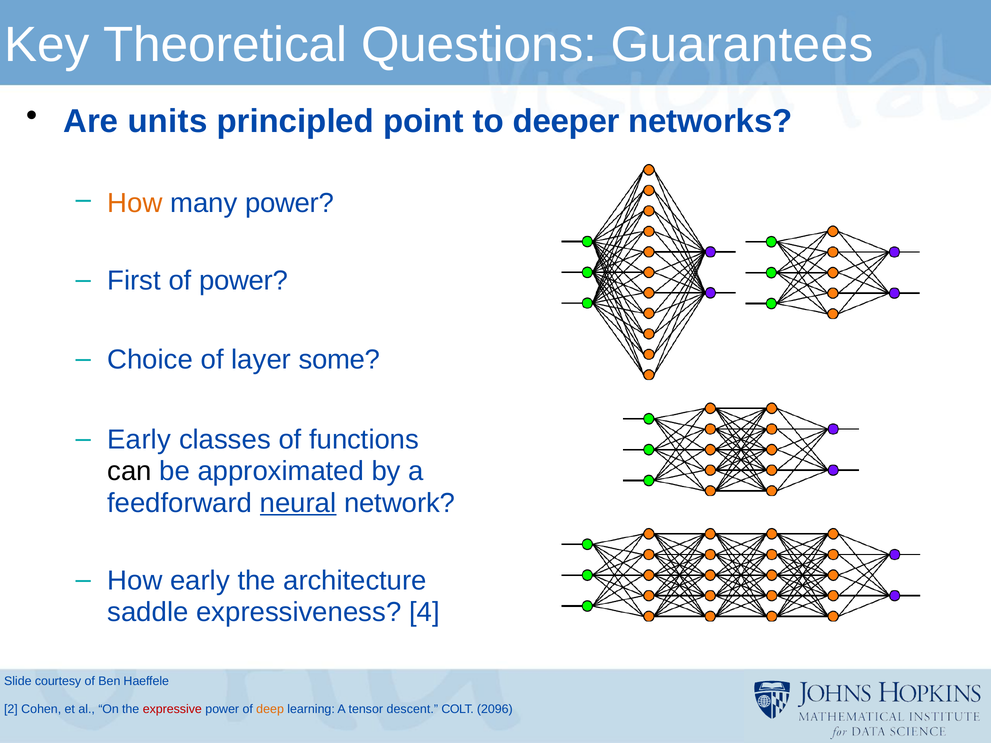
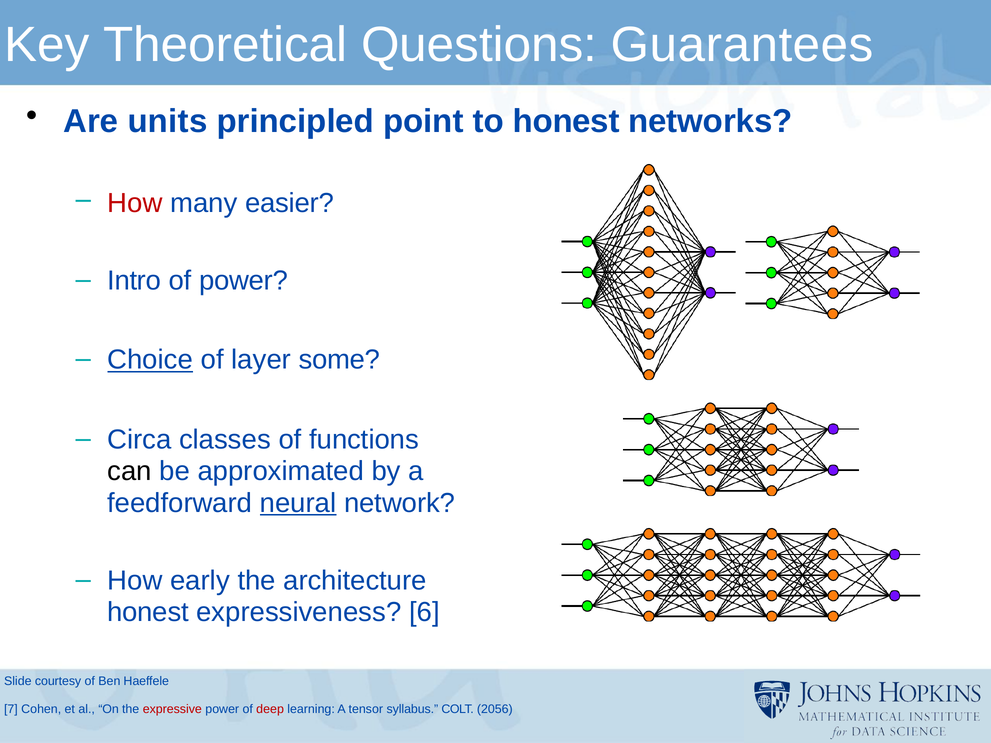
to deeper: deeper -> honest (566, 121)
How colour: orange -> red (135, 203)
many power: power -> easier (290, 203)
First: First -> Intro (134, 281)
Choice underline: none -> present (150, 360)
Early: Early -> Circa (139, 440)
saddle: saddle -> honest (148, 612)
4: 4 -> 6 (425, 612)
2: 2 -> 7 (11, 709)
deep colour: orange -> red (270, 709)
descent: descent -> syllabus (412, 709)
2096: 2096 -> 2056 (495, 709)
